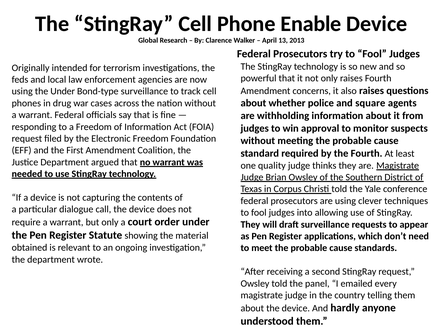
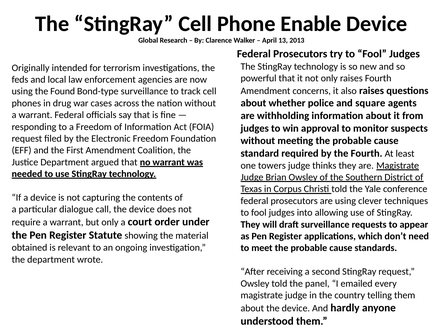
the Under: Under -> Found (63, 91)
quality: quality -> towers (272, 166)
